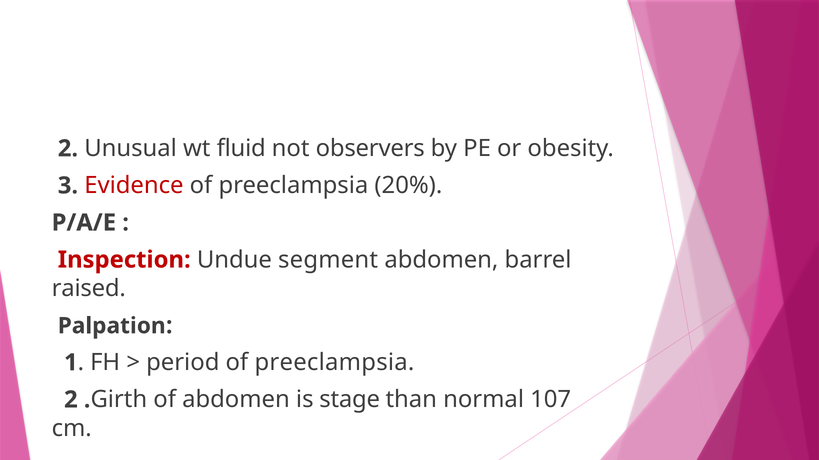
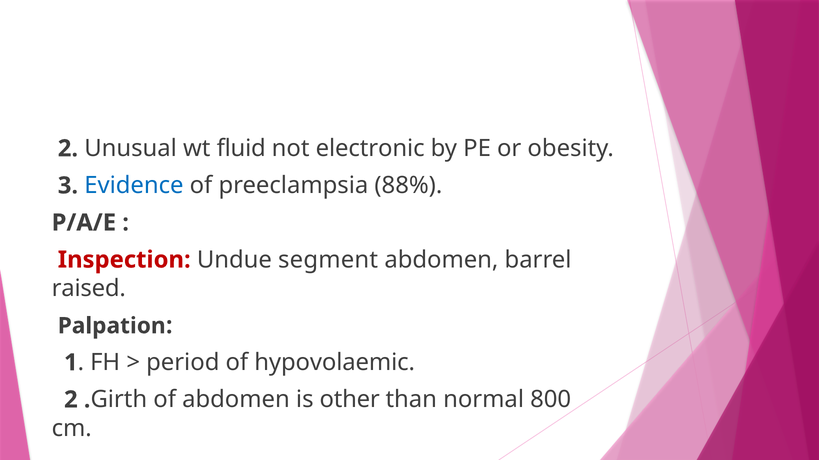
observers: observers -> electronic (370, 149)
Evidence colour: red -> blue (134, 186)
20%: 20% -> 88% (408, 186)
period of preeclampsia: preeclampsia -> hypovolaemic (335, 363)
stage: stage -> other (350, 400)
107: 107 -> 800 (551, 400)
